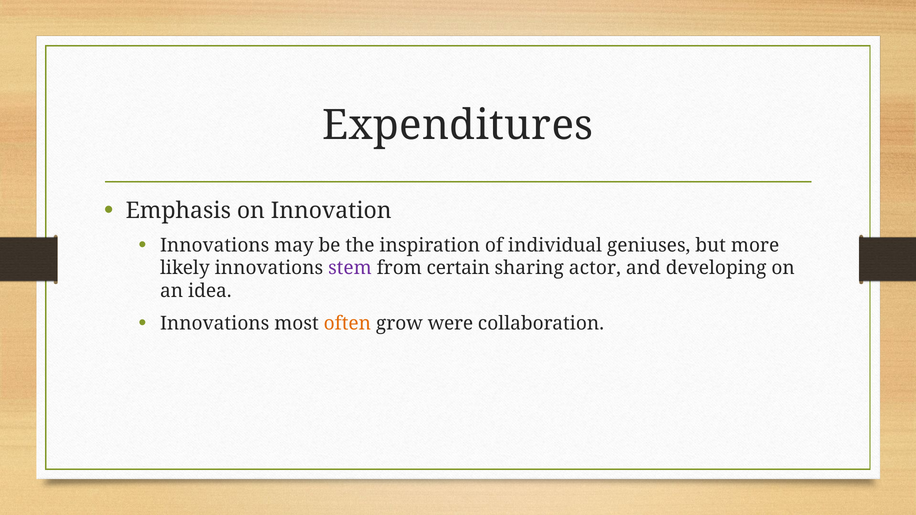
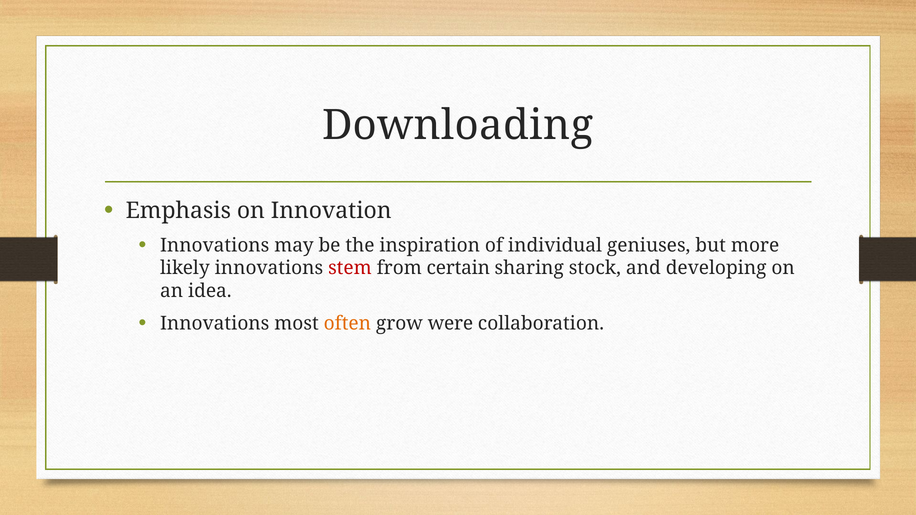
Expenditures: Expenditures -> Downloading (458, 126)
stem colour: purple -> red (350, 268)
actor: actor -> stock (595, 268)
